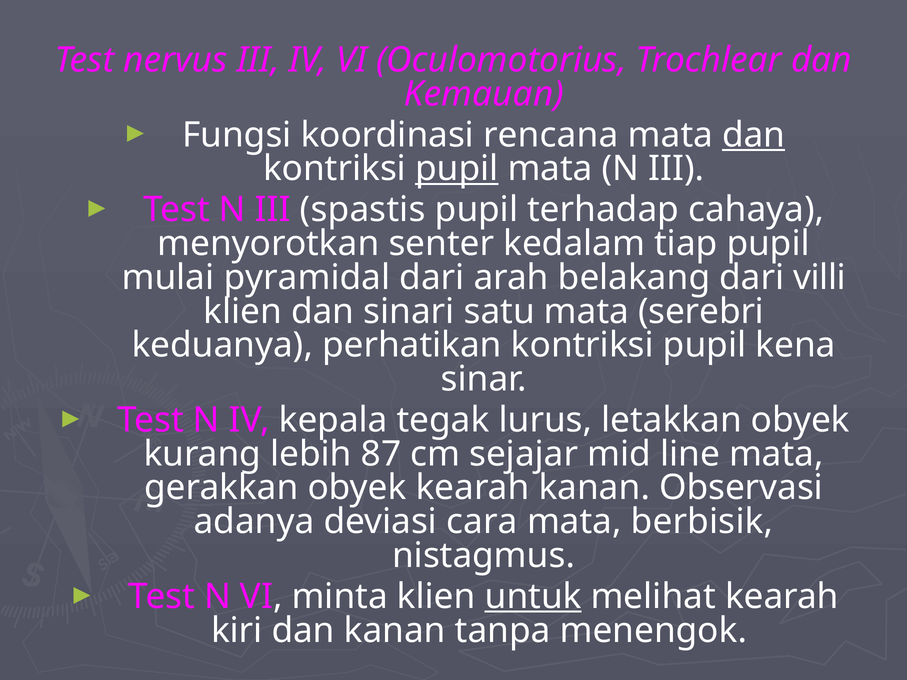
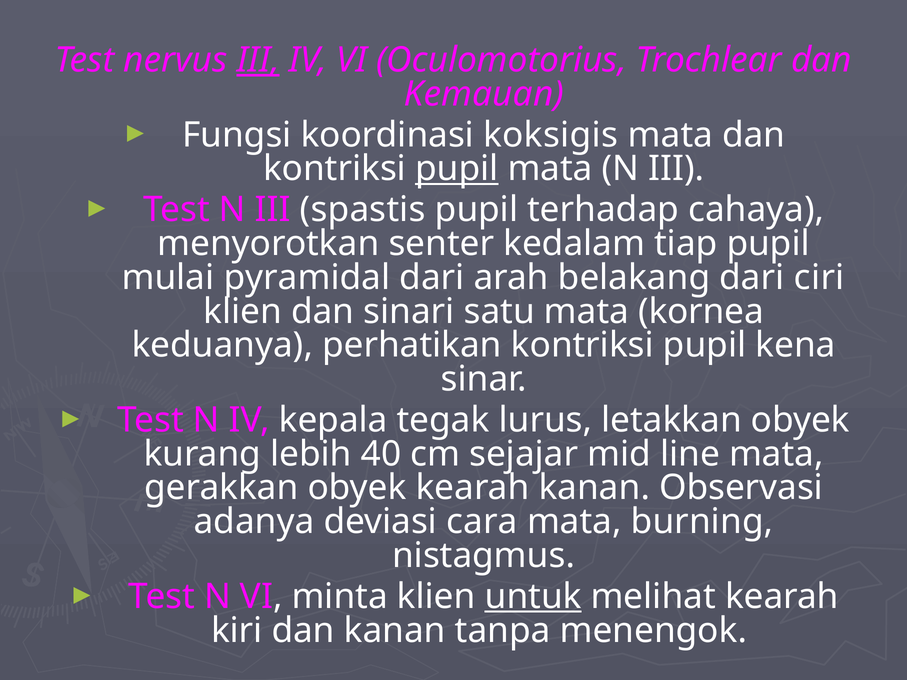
III underline: none -> present (258, 60)
rencana: rencana -> koksigis (551, 135)
dan underline: present -> none (754, 135)
villi: villi -> ciri (819, 278)
serebri: serebri -> kornea (701, 311)
87: 87 -> 40 (381, 454)
berbisik: berbisik -> burning (702, 522)
